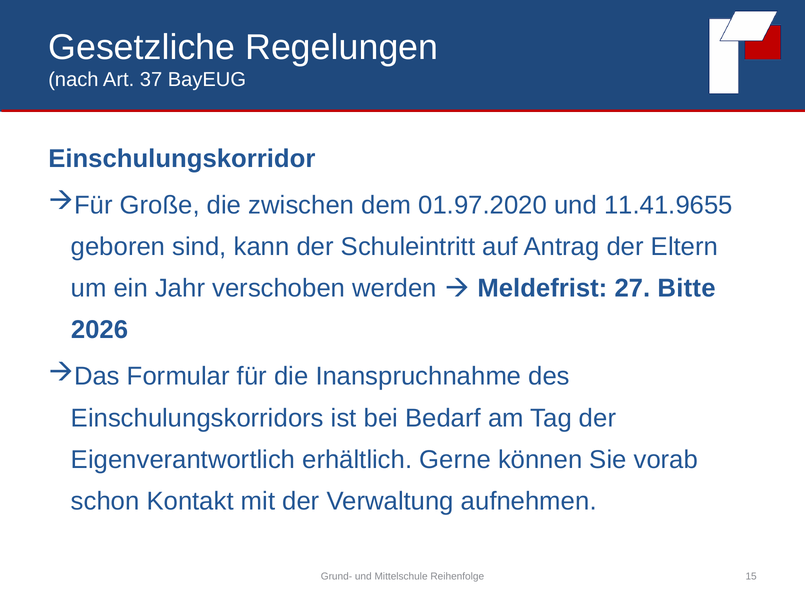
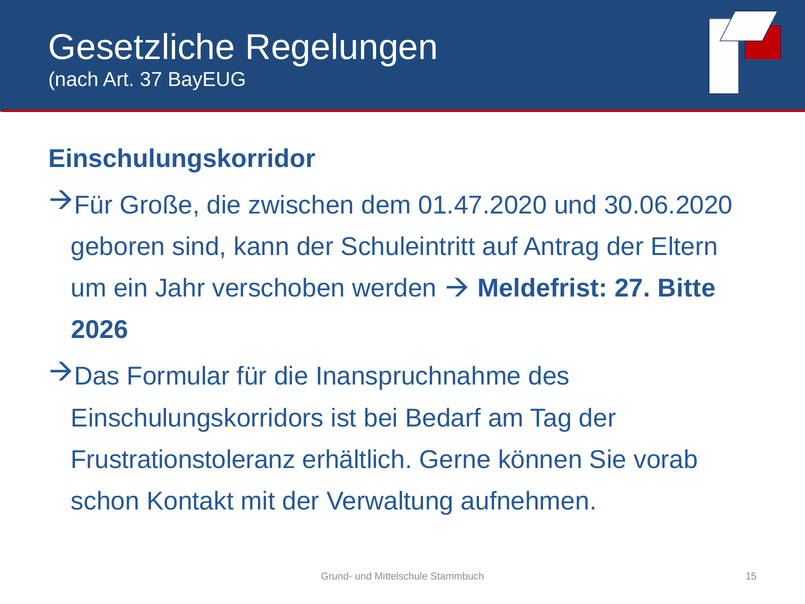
01.97.2020: 01.97.2020 -> 01.47.2020 (483, 205)
11.41.9655: 11.41.9655 -> 30.06.2020 (668, 205)
Eigenverantwortlich: Eigenverantwortlich -> Frustrationstoleranz (183, 459)
Reihenfolge: Reihenfolge -> Stammbuch (457, 576)
